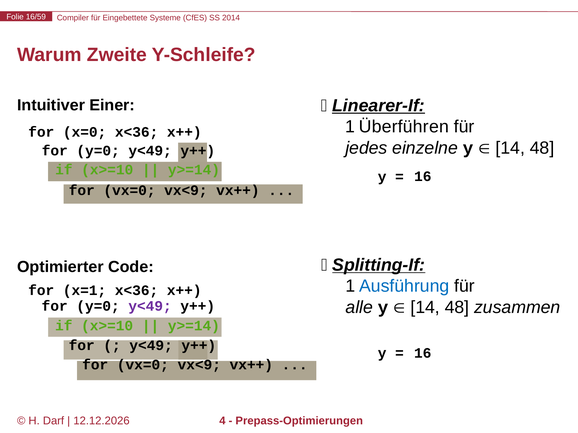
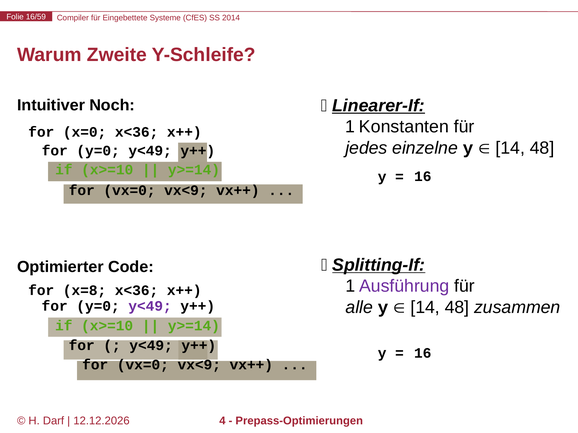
Einer: Einer -> Noch (112, 105)
Überführen: Überführen -> Konstanten (404, 127)
Ausführung colour: blue -> purple (404, 286)
x=1: x=1 -> x=8 (85, 291)
